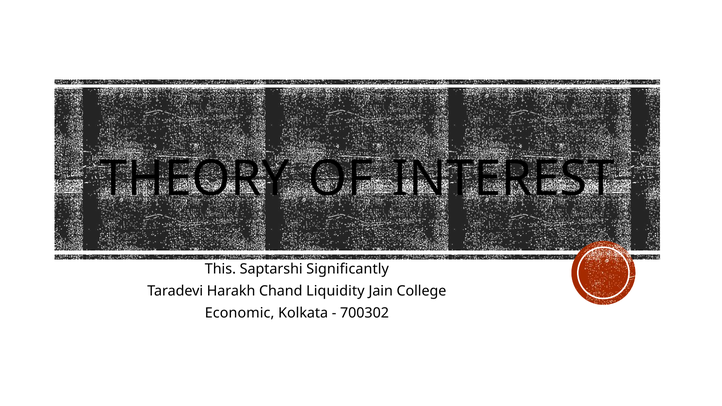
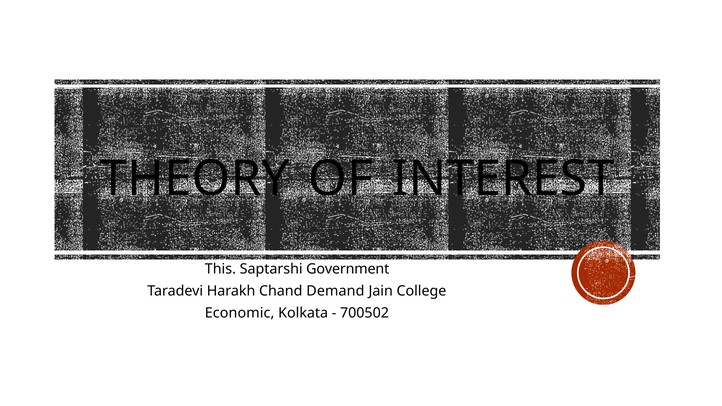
Significantly: Significantly -> Government (348, 269)
Liquidity: Liquidity -> Demand (335, 291)
700302: 700302 -> 700502 (365, 313)
